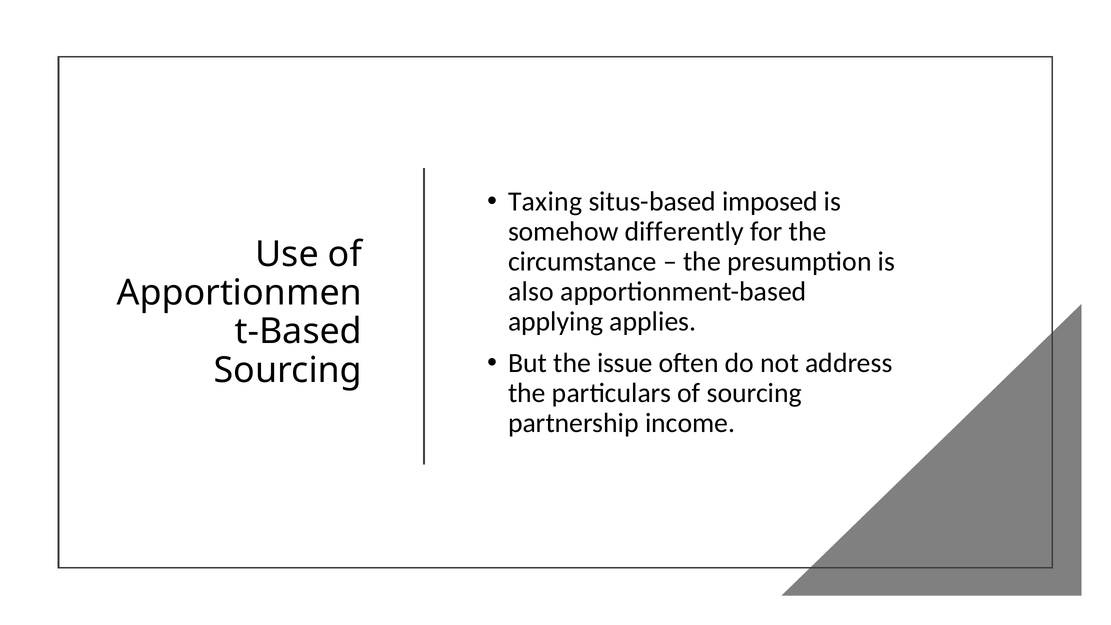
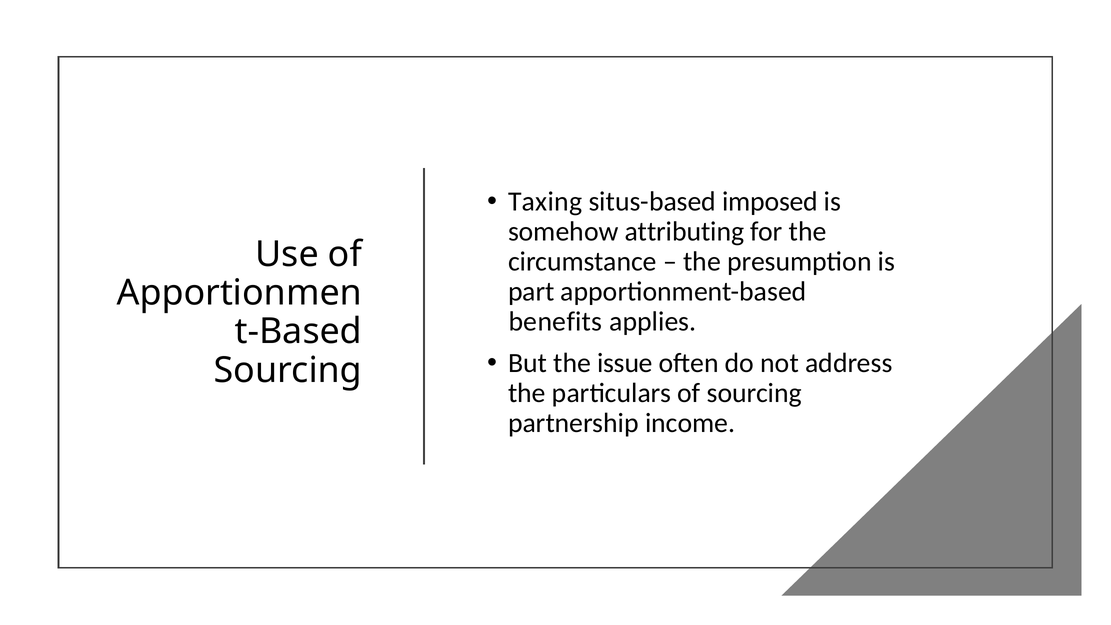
differently: differently -> attributing (684, 232)
also: also -> part (531, 292)
applying: applying -> benefits (555, 322)
